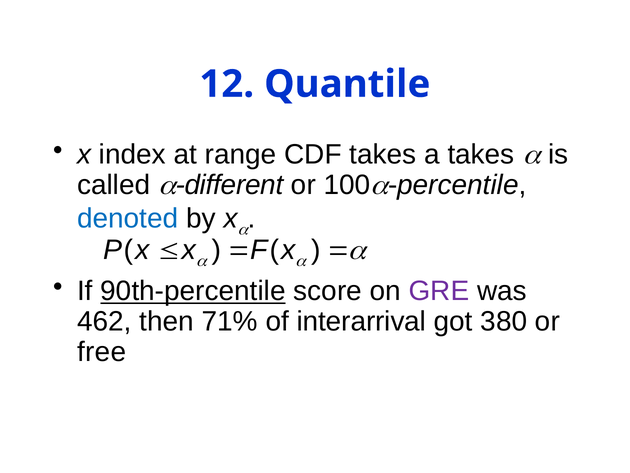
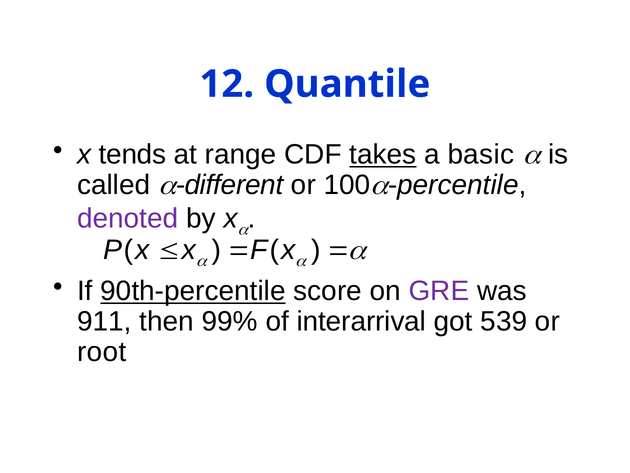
index: index -> tends (132, 155)
takes underline: none -> present (383, 155)
a takes: takes -> basic (481, 155)
denoted colour: blue -> purple (128, 218)
462: 462 -> 911 (104, 321)
71%: 71% -> 99% (230, 321)
380: 380 -> 539 (504, 321)
free: free -> root (102, 351)
